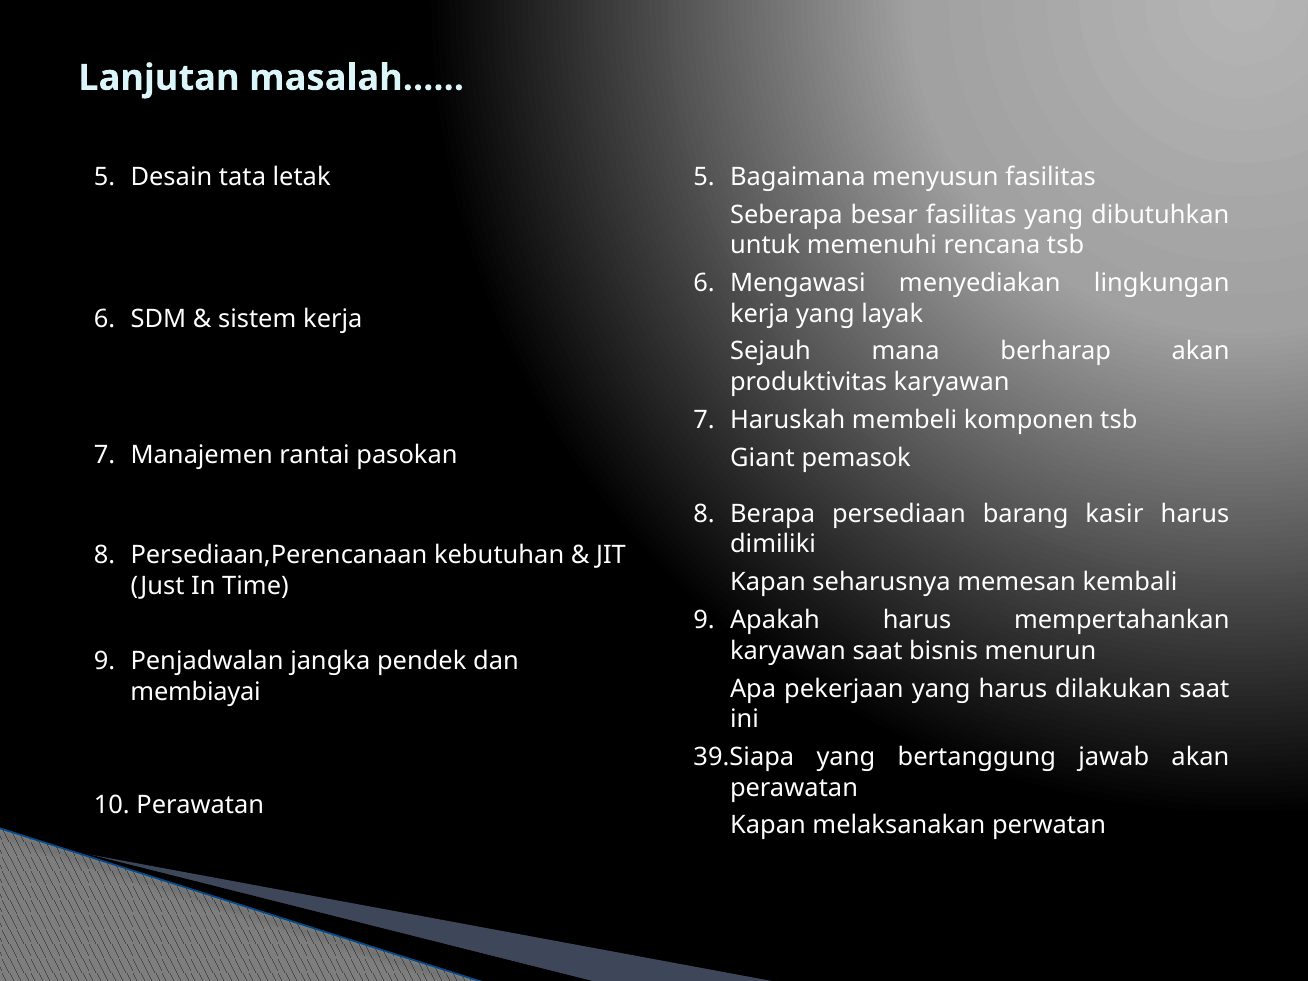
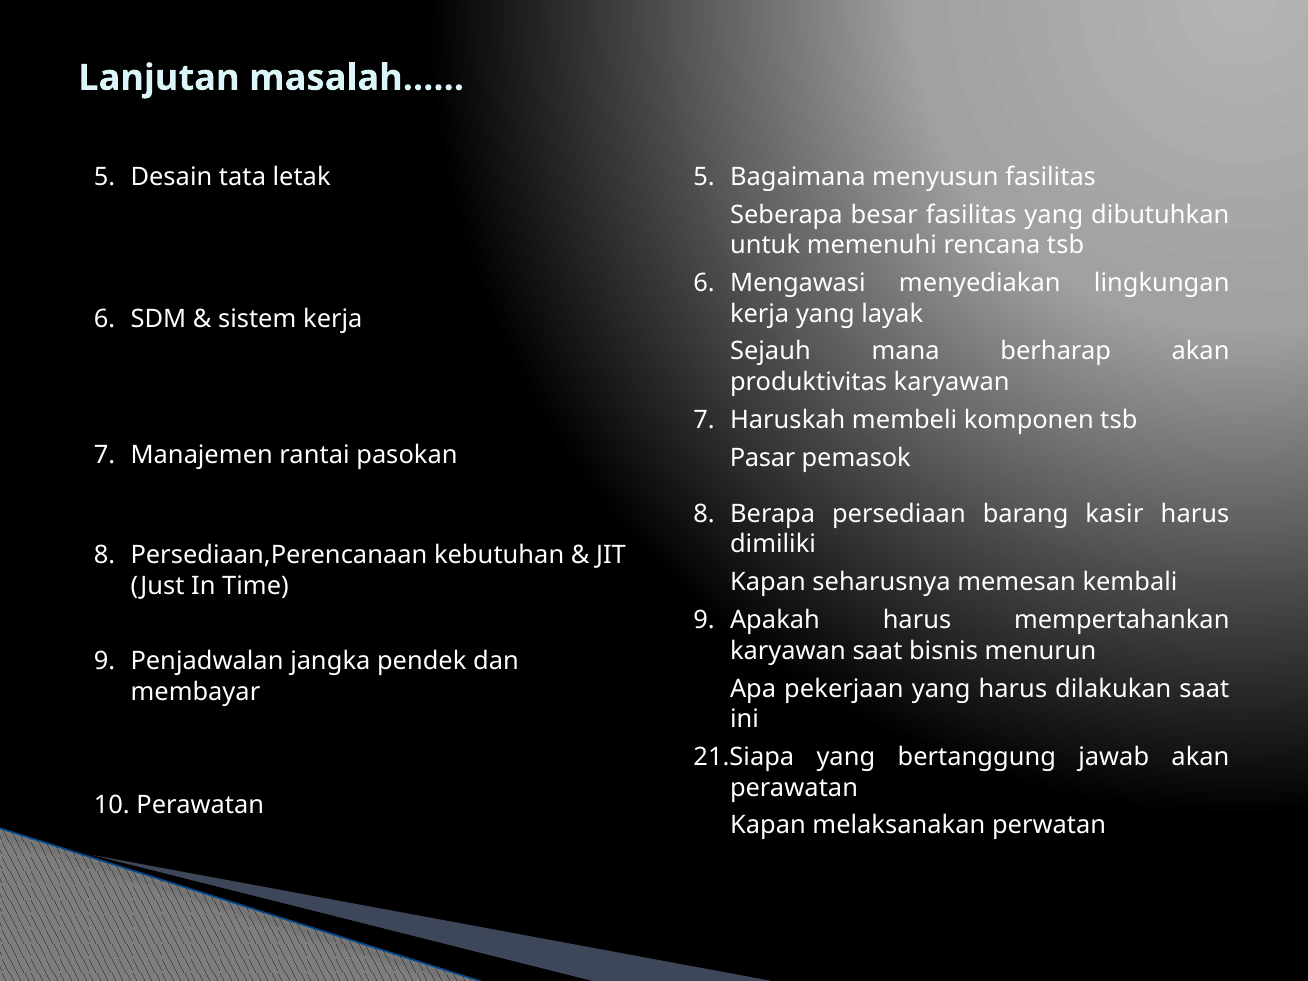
Giant: Giant -> Pasar (763, 458)
membiayai: membiayai -> membayar (195, 692)
39.Siapa: 39.Siapa -> 21.Siapa (744, 757)
